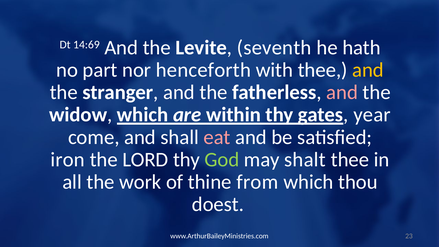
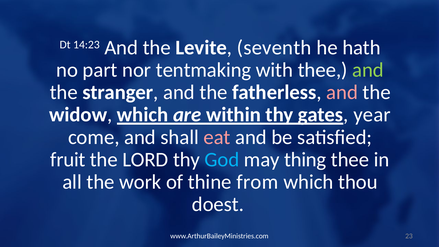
14:69: 14:69 -> 14:23 (86, 45)
henceforth: henceforth -> tentmaking (204, 70)
and colour: yellow -> light green (368, 70)
iron: iron -> fruit (68, 160)
God colour: light green -> light blue (222, 160)
shalt: shalt -> thing (305, 160)
